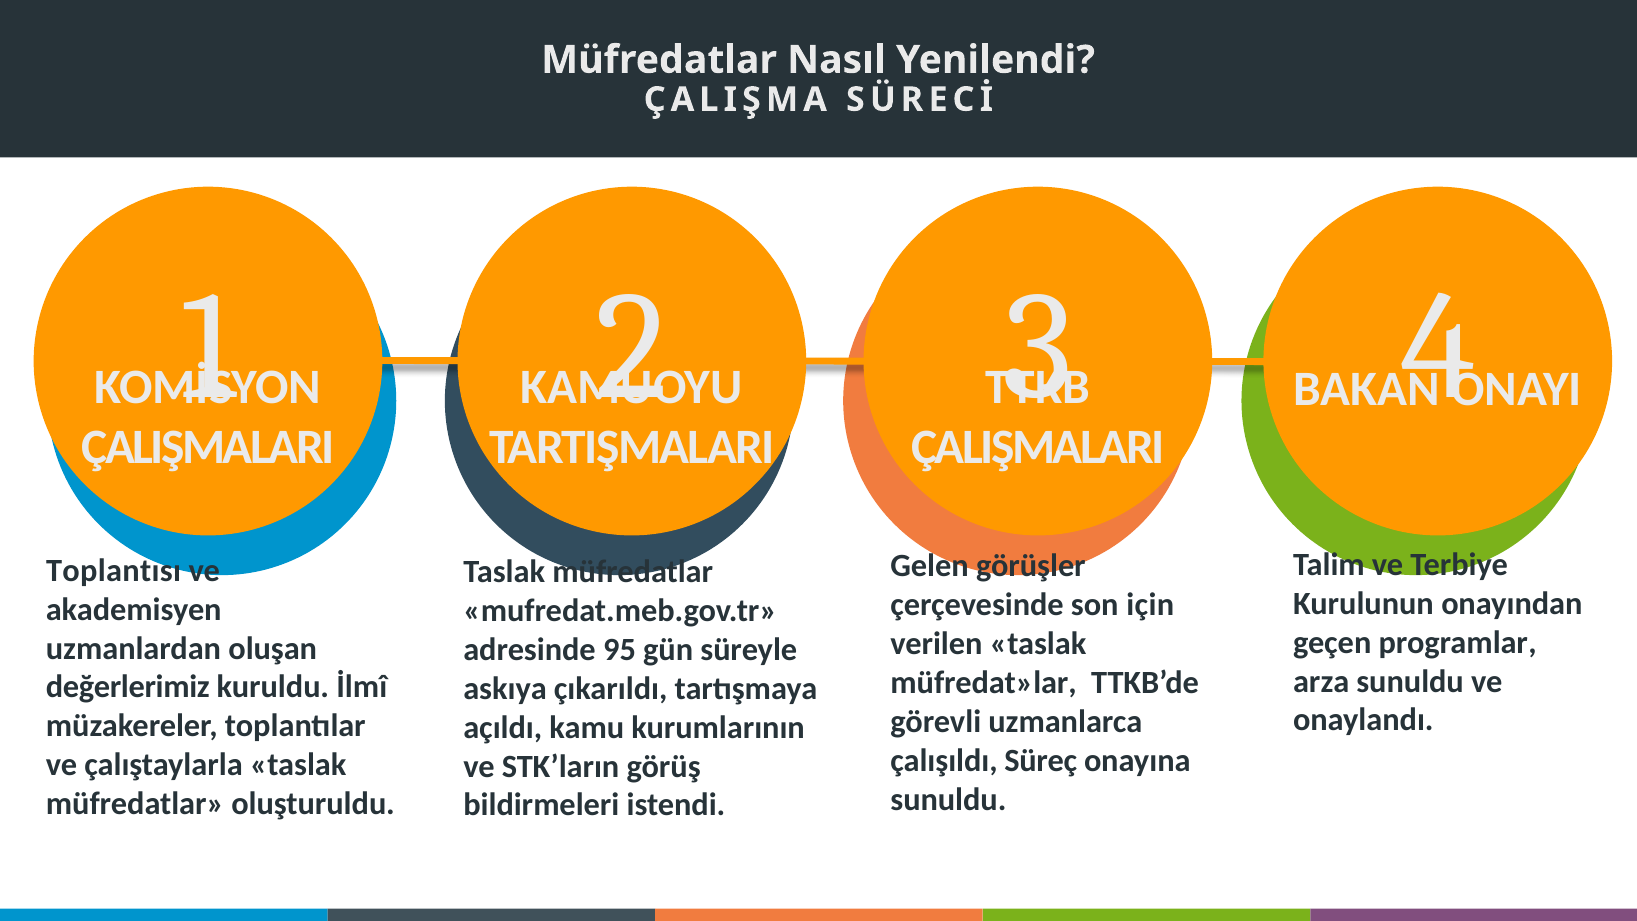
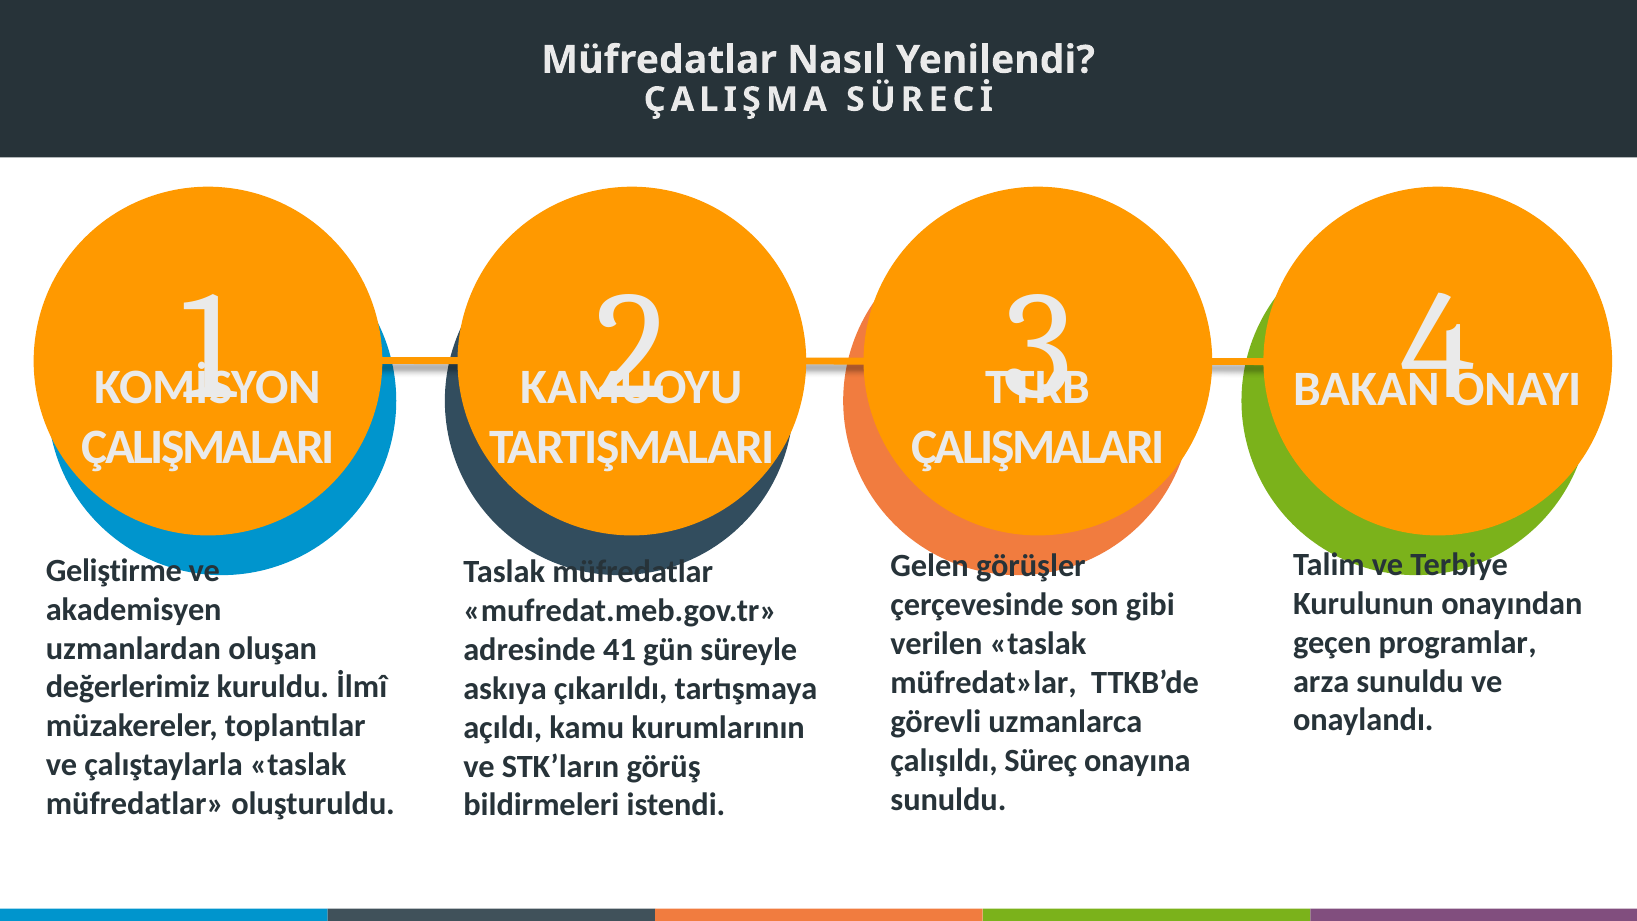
Toplantısı: Toplantısı -> Geliştirme (114, 571)
için: için -> gibi (1150, 605)
95: 95 -> 41 (620, 650)
